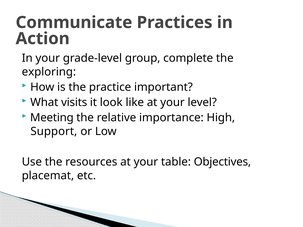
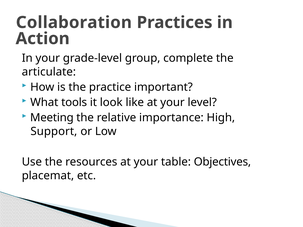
Communicate: Communicate -> Collaboration (74, 22)
exploring: exploring -> articulate (49, 72)
visits: visits -> tools (74, 103)
